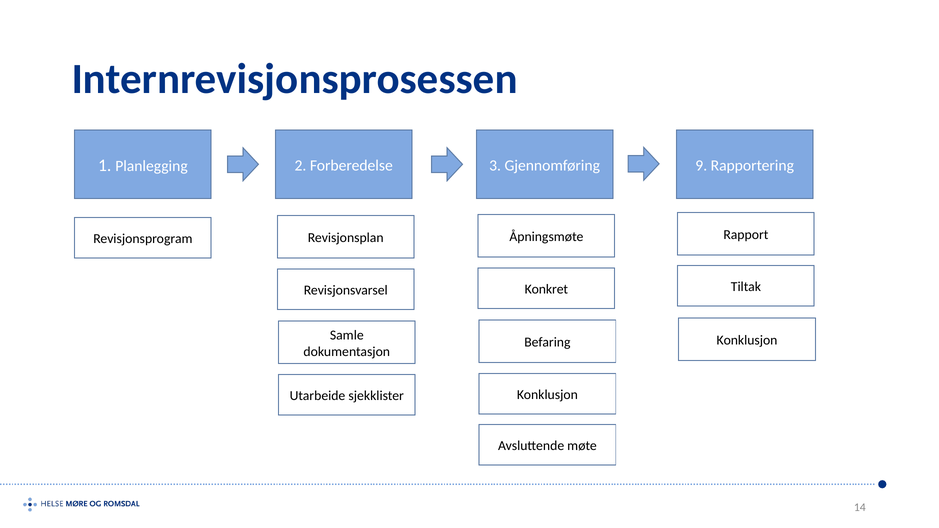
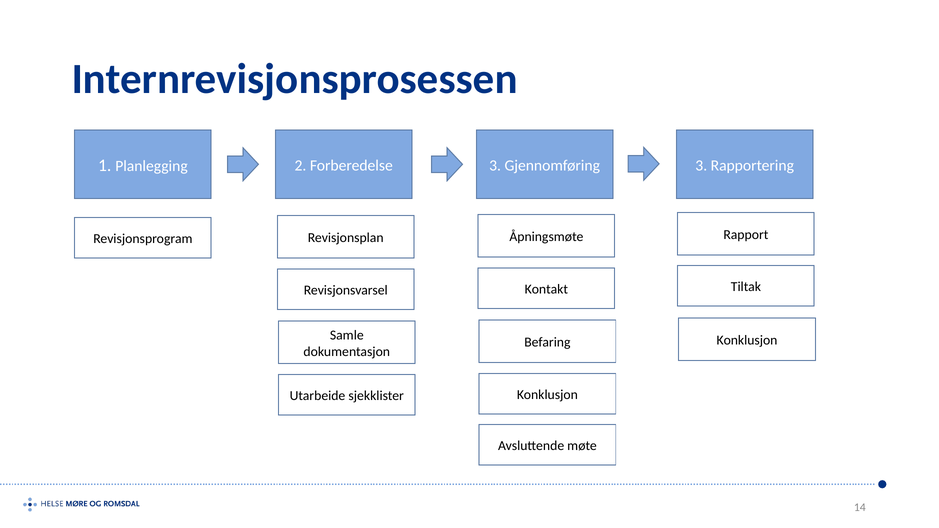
Gjennomføring 9: 9 -> 3 (701, 165)
Konkret: Konkret -> Kontakt (546, 289)
